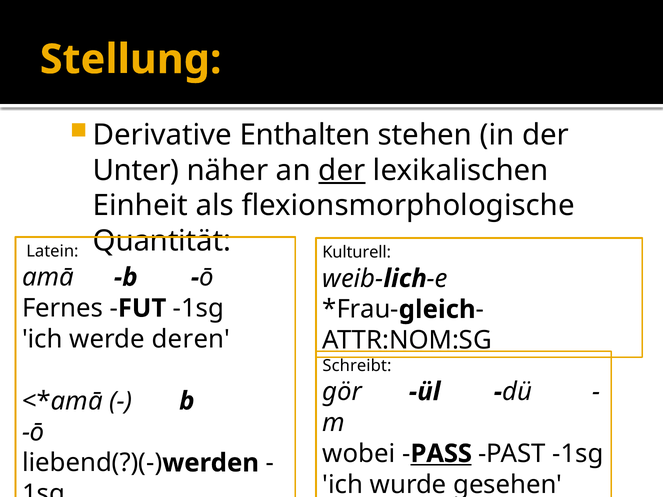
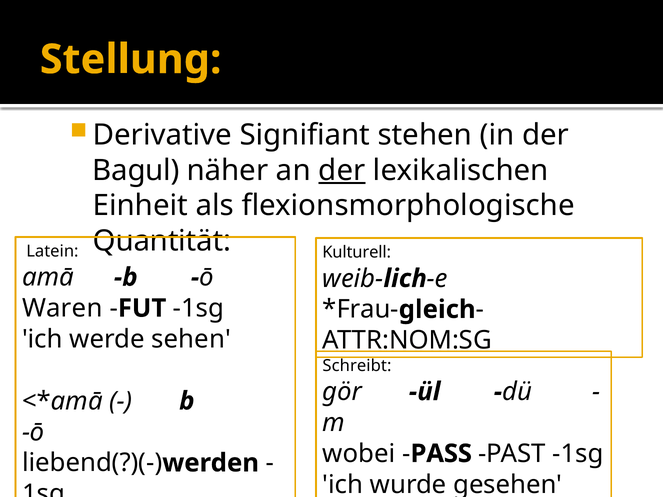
Enthalten: Enthalten -> Signifiant (305, 135)
Unter: Unter -> Bagul (136, 171)
Fernes: Fernes -> Waren (62, 308)
deren: deren -> sehen (191, 339)
PASS underline: present -> none (441, 454)
